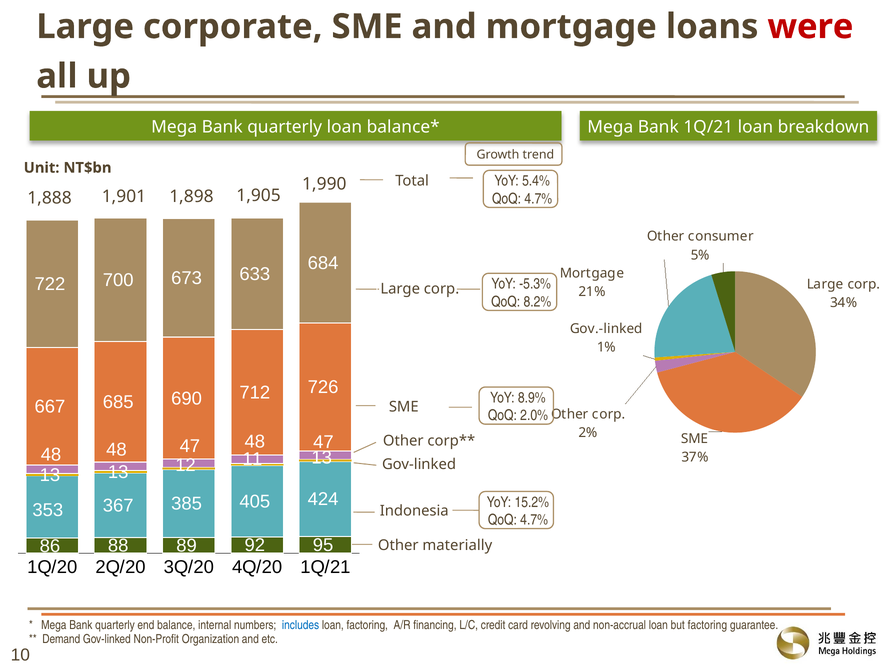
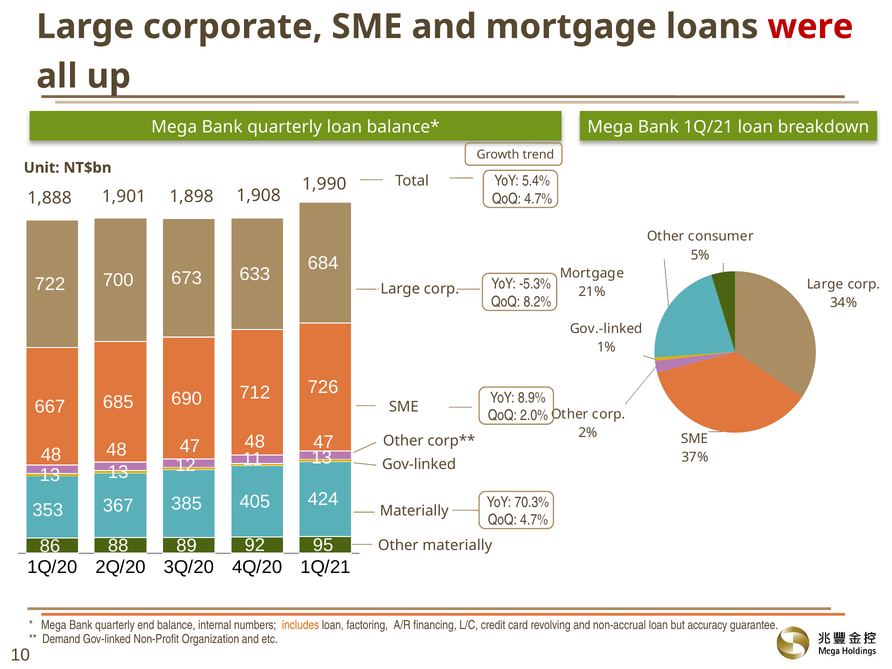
1,905: 1,905 -> 1,908 (259, 196)
15.2%: 15.2% -> 70.3% (532, 502)
Indonesia: Indonesia -> Materially (414, 511)
includes colour: blue -> orange (301, 625)
but factoring: factoring -> accuracy (707, 625)
